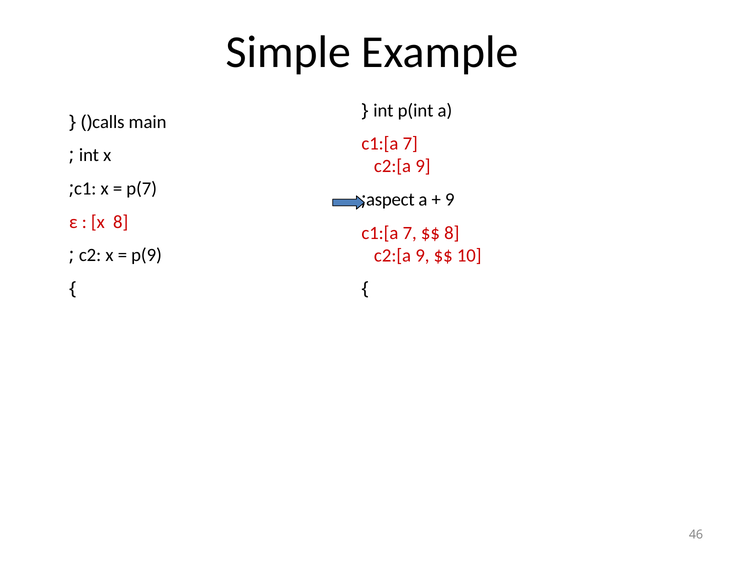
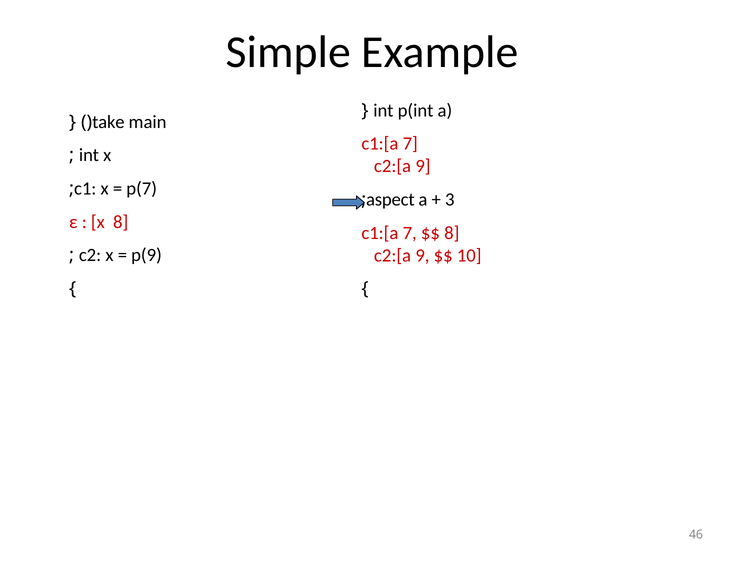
calls: calls -> take (108, 122)
9: 9 -> 3 (450, 200)
